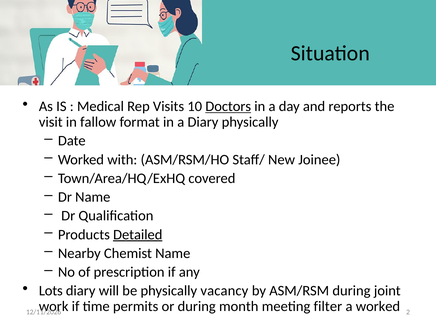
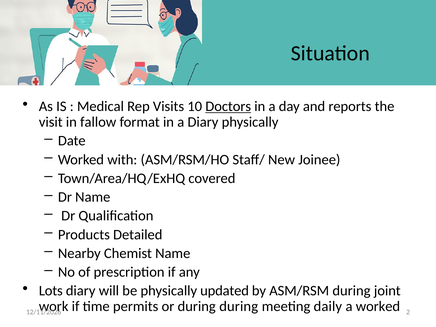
Detailed underline: present -> none (138, 235)
vacancy: vacancy -> updated (225, 291)
during month: month -> during (239, 306)
filter: filter -> daily (328, 306)
